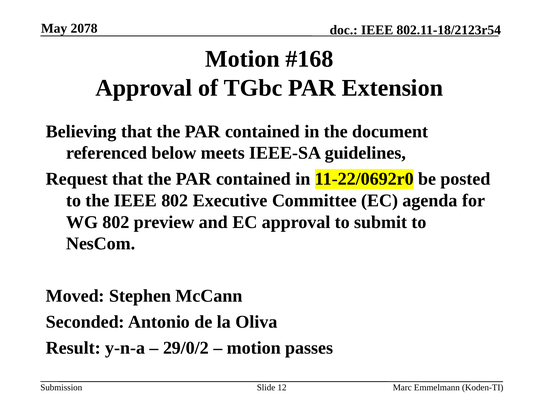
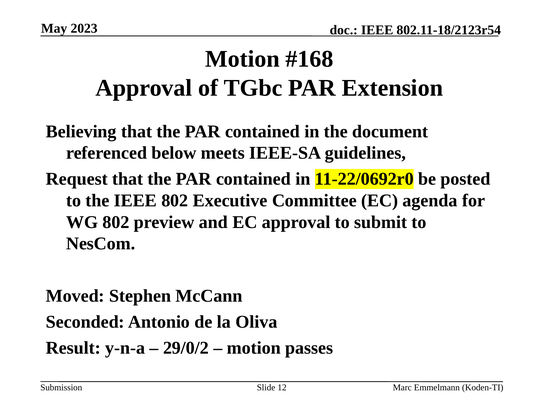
2078: 2078 -> 2023 (84, 29)
